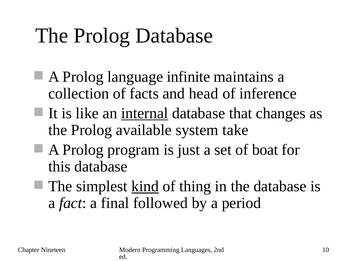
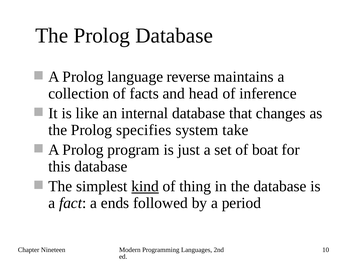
infinite: infinite -> reverse (188, 76)
internal underline: present -> none (145, 113)
available: available -> specifies (144, 130)
final: final -> ends (115, 202)
